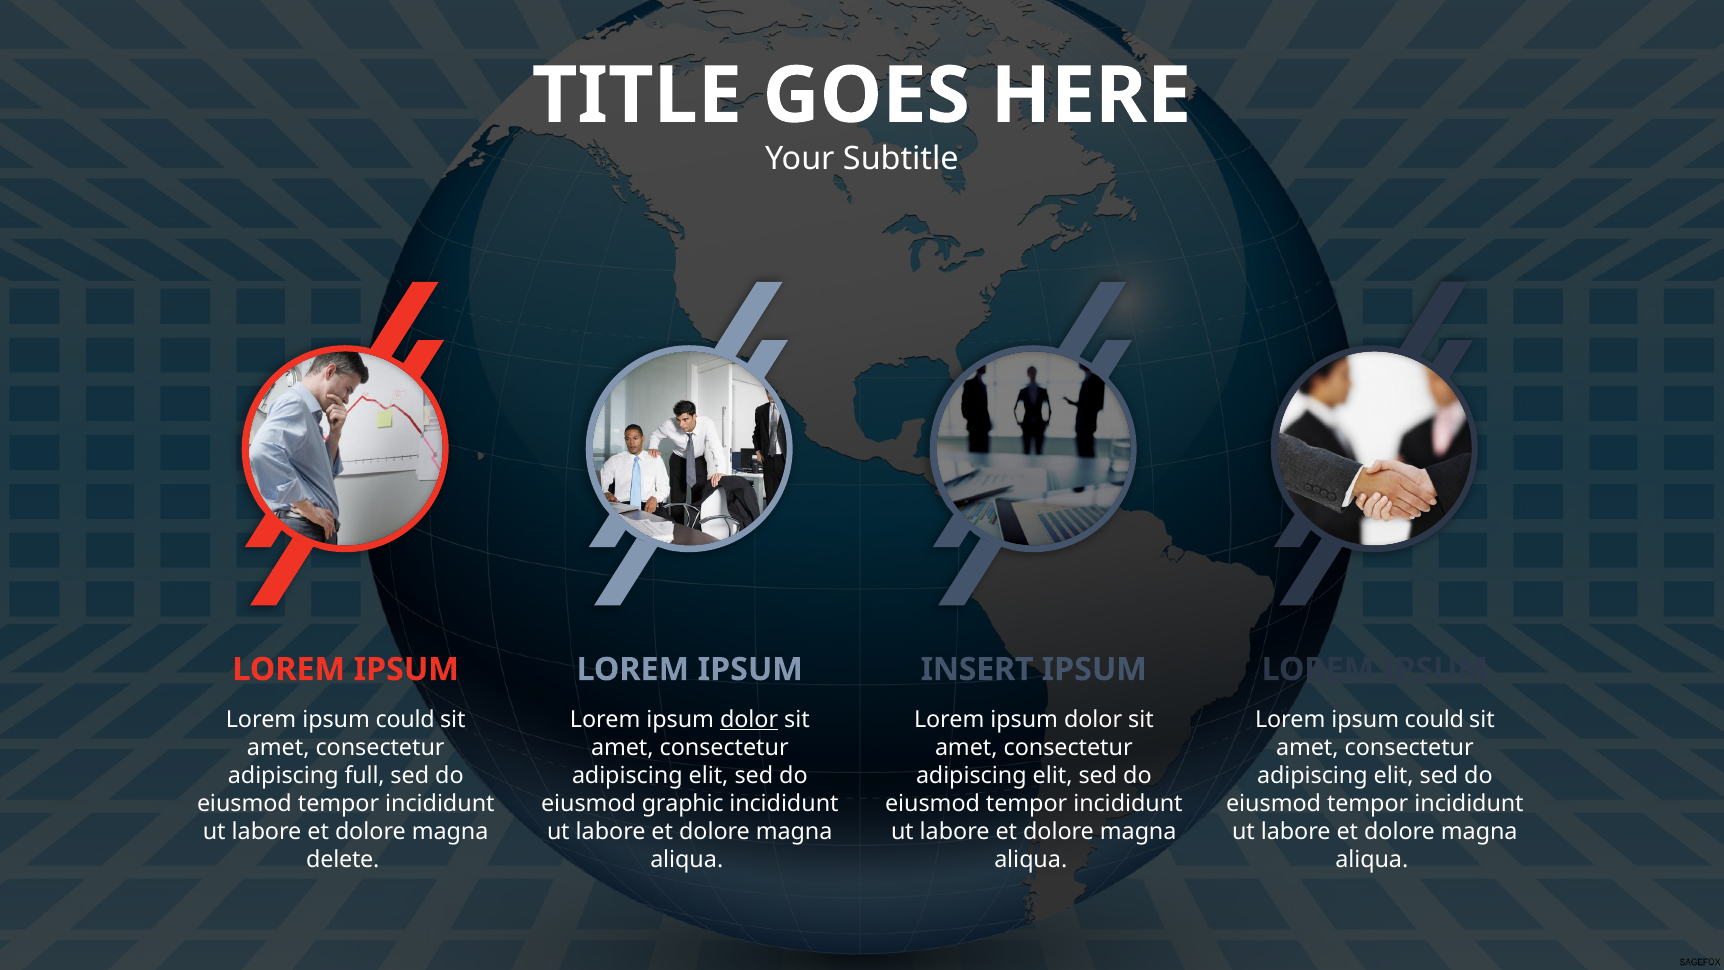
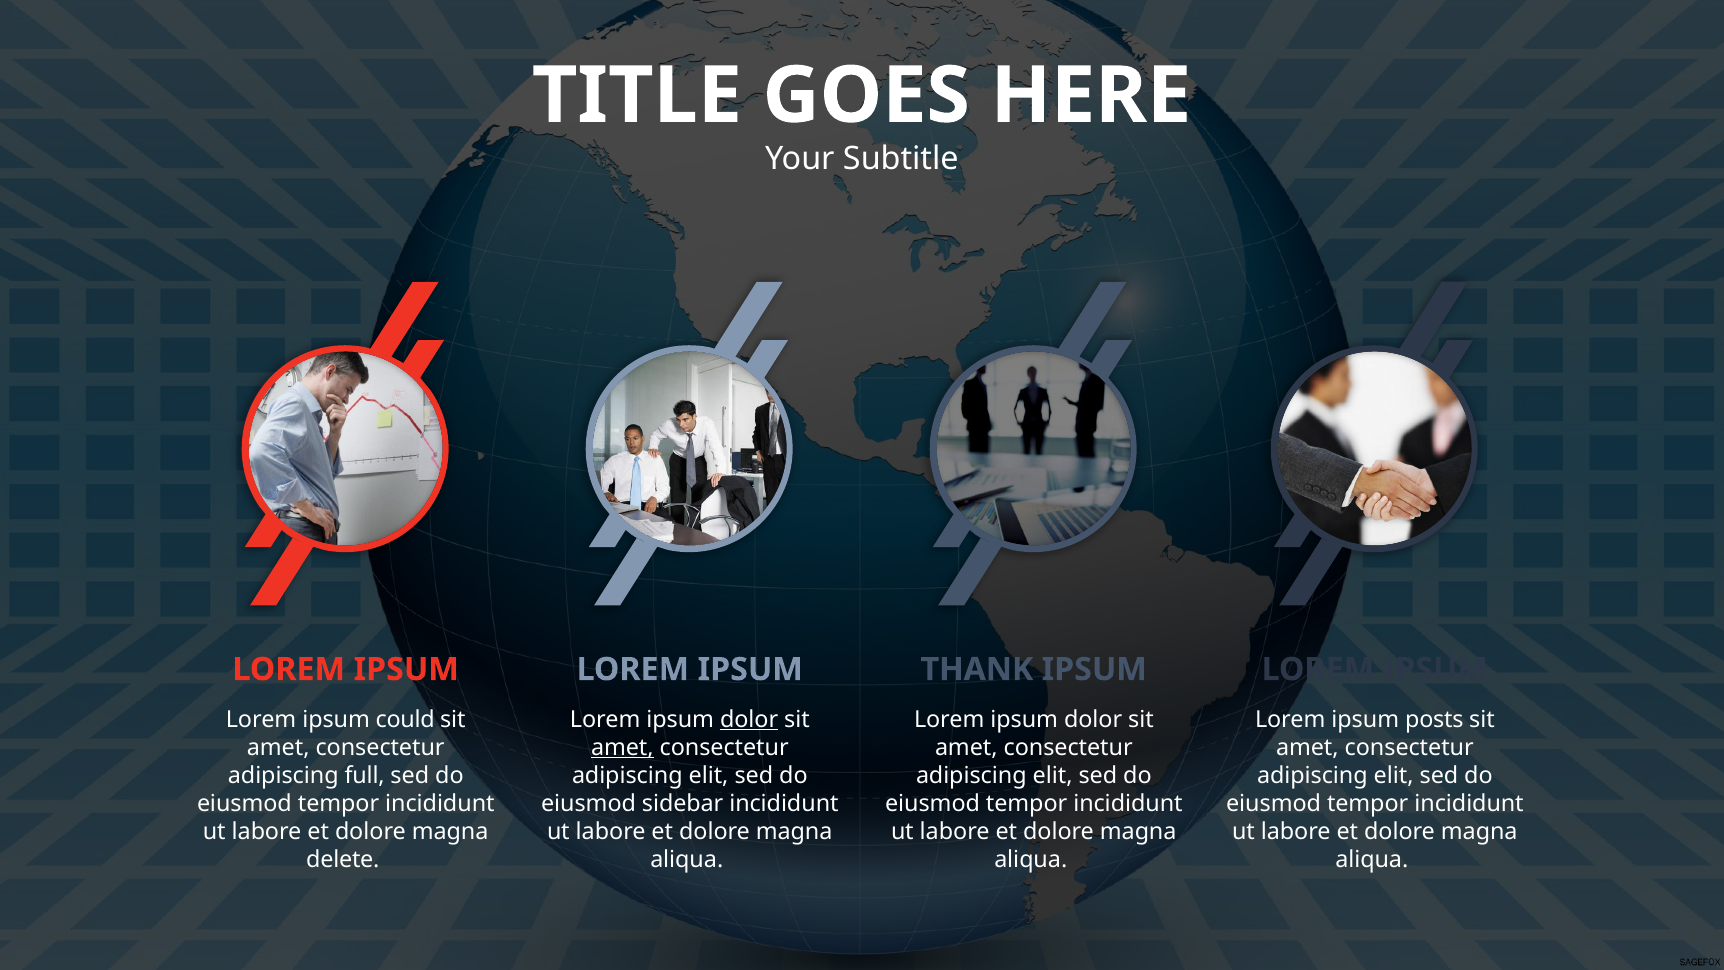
INSERT: INSERT -> THANK (977, 669)
could: could -> posts (1434, 719)
amet underline: none -> present (622, 747)
graphic: graphic -> sidebar (683, 803)
